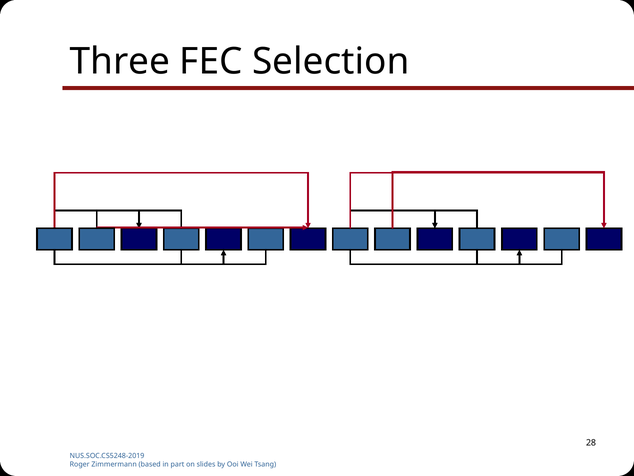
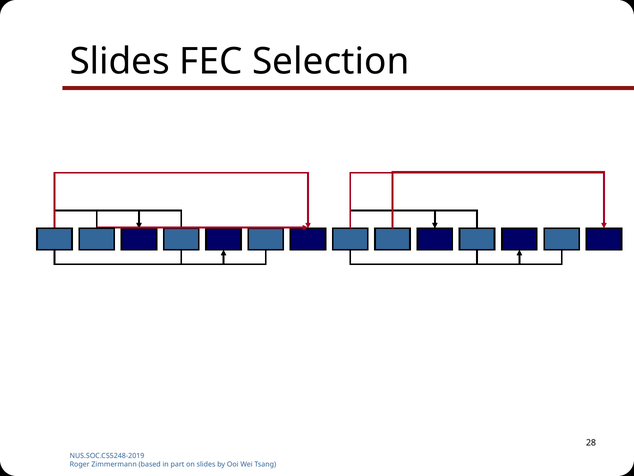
Three: Three -> Slides (120, 61)
